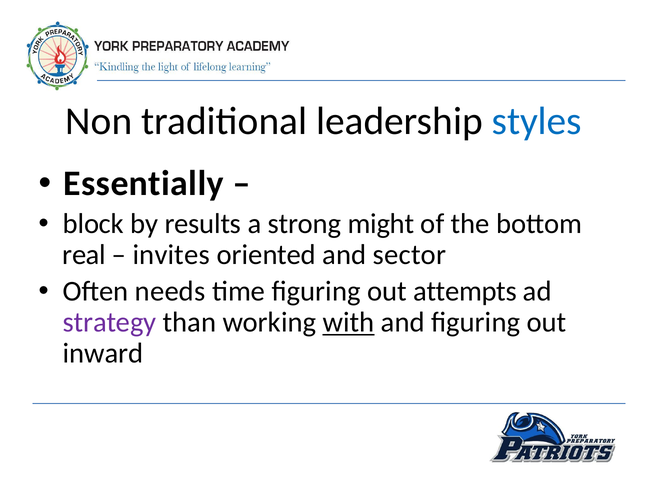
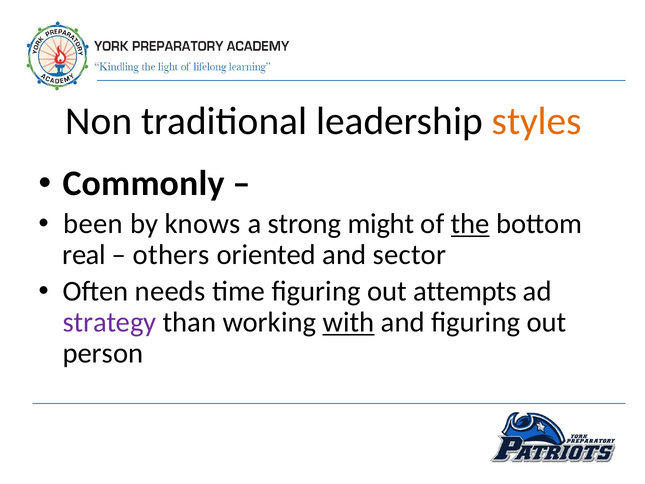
styles colour: blue -> orange (537, 121)
Essentially: Essentially -> Commonly (144, 184)
block: block -> been (93, 224)
results: results -> knows (203, 224)
the underline: none -> present (470, 224)
invites: invites -> others (171, 255)
inward: inward -> person (103, 353)
